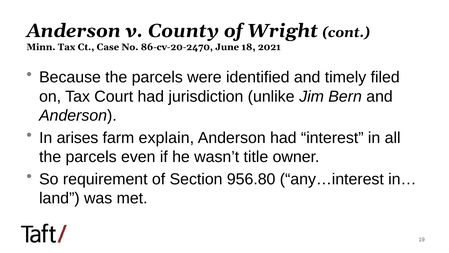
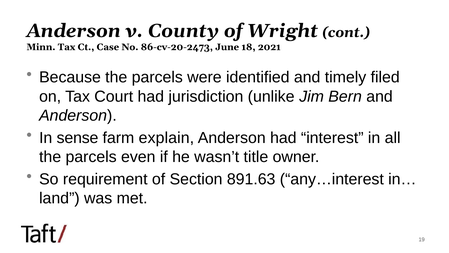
86-cv-20-2470: 86-cv-20-2470 -> 86-cv-20-2473 (177, 47)
arises: arises -> sense (78, 138)
956.80: 956.80 -> 891.63 (251, 179)
